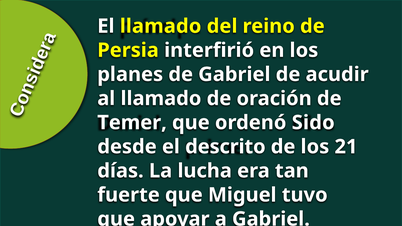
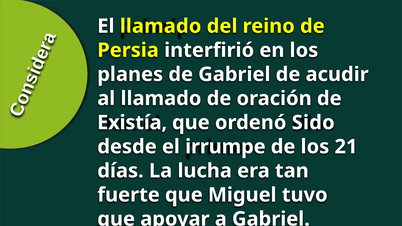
Temer: Temer -> Existía (132, 123)
descrito: descrito -> irrumpe (225, 147)
